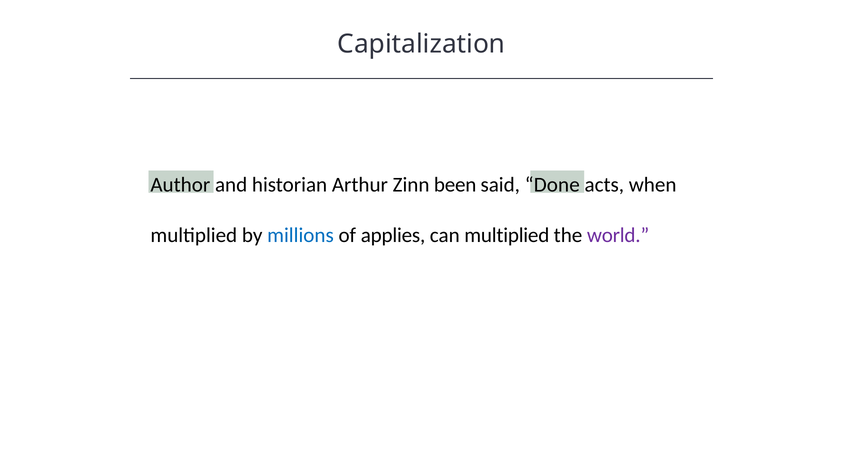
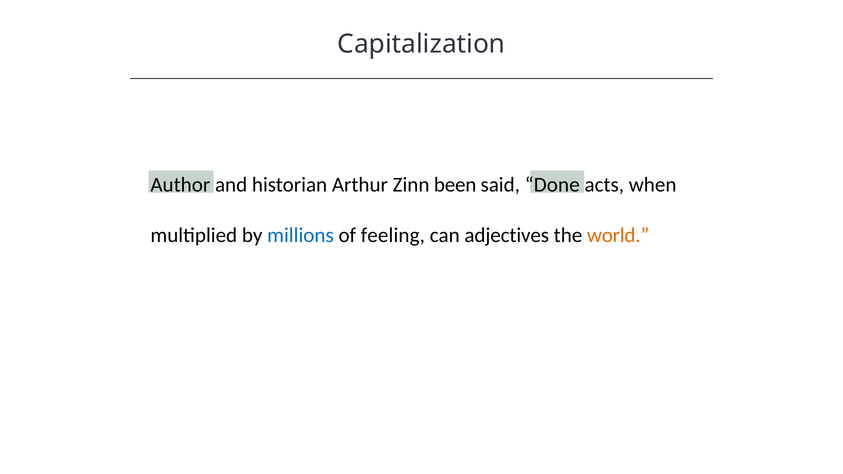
applies: applies -> feeling (393, 236)
can multiplied: multiplied -> adjectives (507, 236)
world colour: purple -> orange (618, 236)
